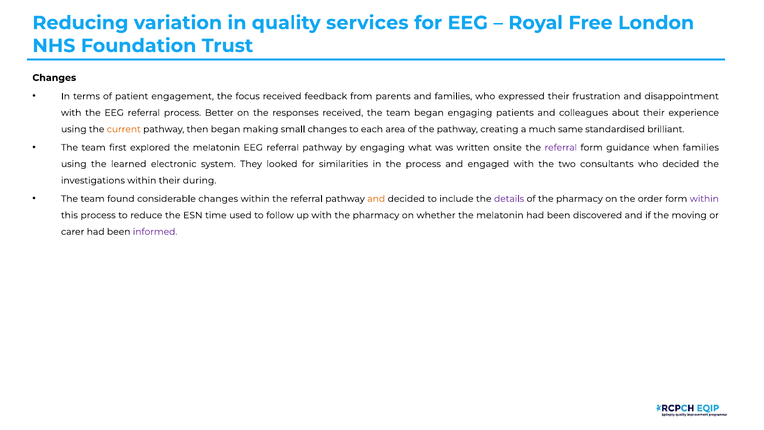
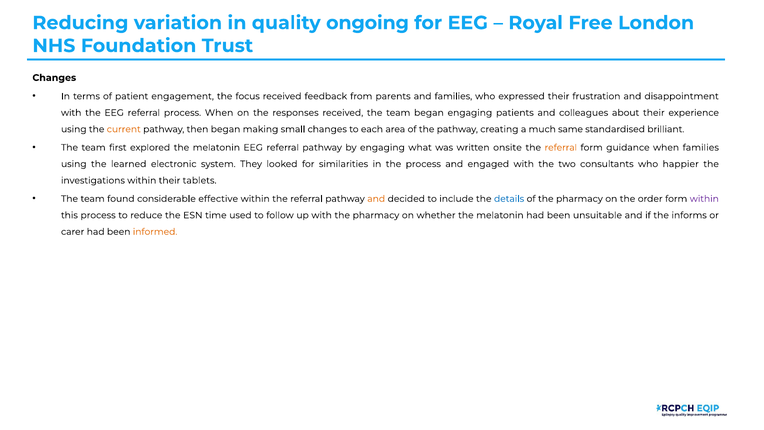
services: services -> ongoing (368, 23)
process Better: Better -> When (219, 113)
referral colour: purple -> orange (561, 147)
who decided: decided -> happier (681, 164)
during: during -> tablets (200, 180)
considerable changes: changes -> effective (218, 199)
details colour: purple -> blue (509, 199)
discovered: discovered -> unsuitable (598, 215)
moving: moving -> informs (689, 215)
informed colour: purple -> orange (155, 232)
